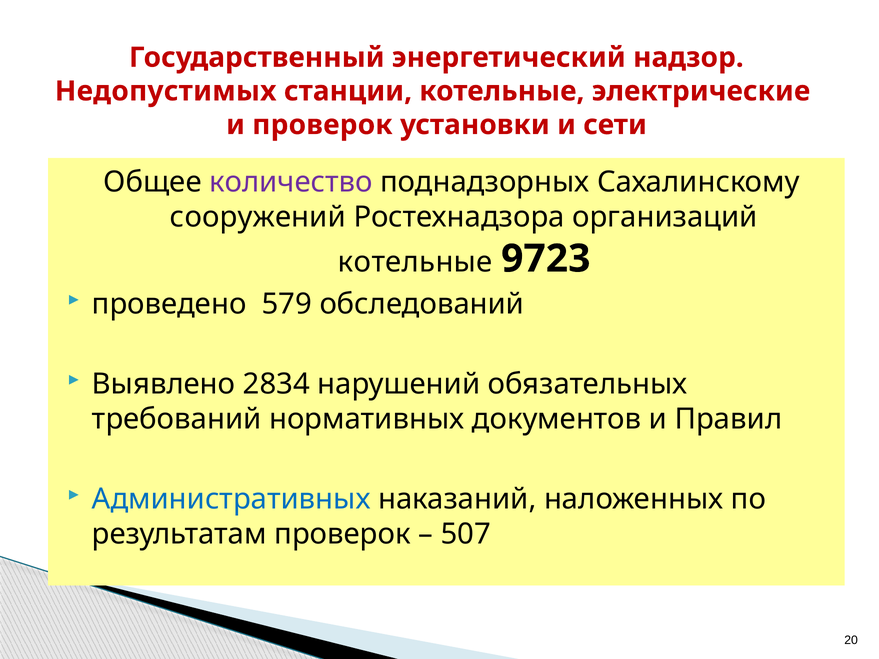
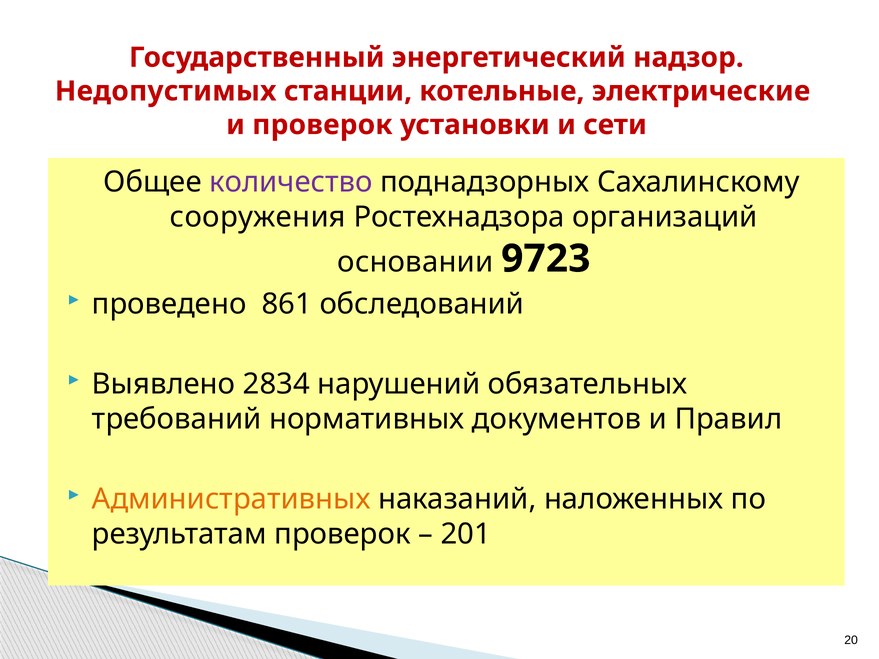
сооружений: сооружений -> сооружения (258, 217)
котельные: котельные -> основании (415, 262)
579: 579 -> 861 (287, 304)
Административных colour: blue -> orange (231, 499)
507: 507 -> 201 (466, 535)
